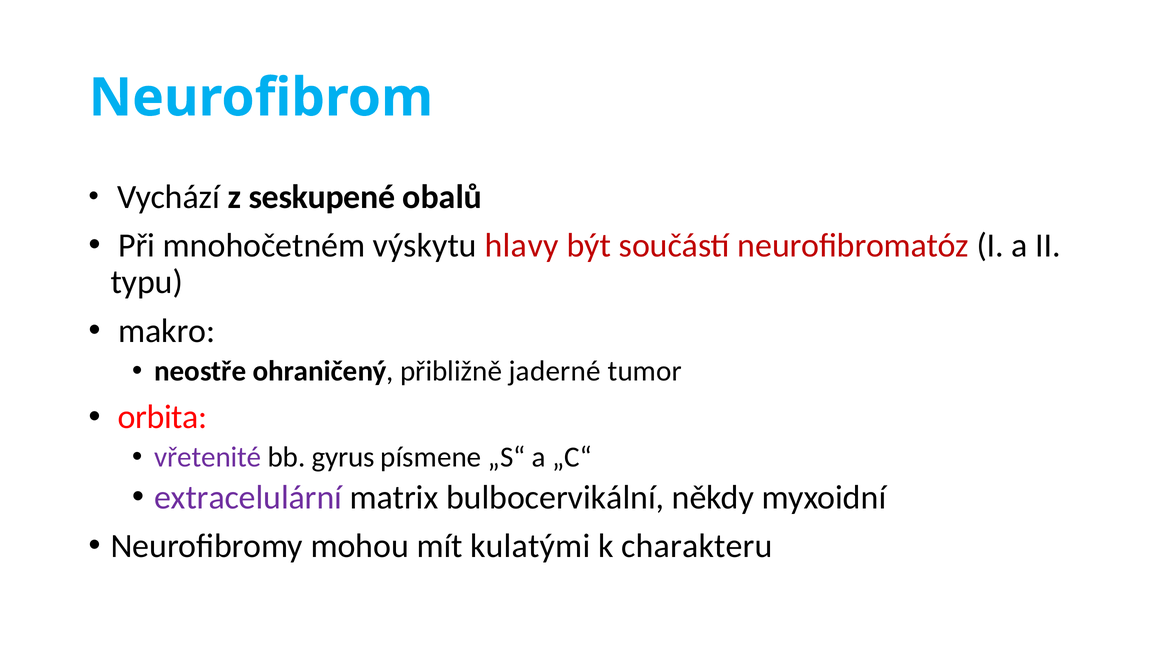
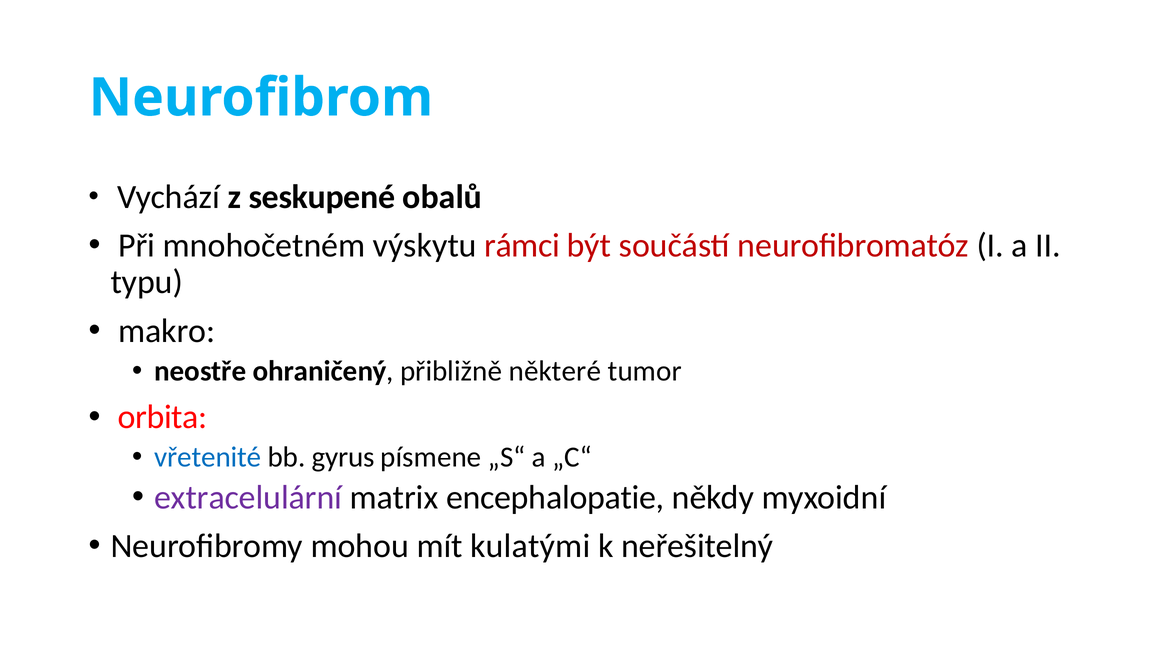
hlavy: hlavy -> rámci (522, 245)
jaderné: jaderné -> některé (555, 371)
vřetenité colour: purple -> blue (208, 457)
bulbocervikální: bulbocervikální -> encephalopatie (555, 497)
charakteru: charakteru -> neřešitelný (697, 546)
